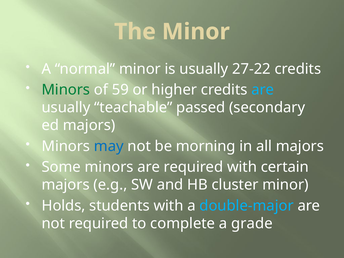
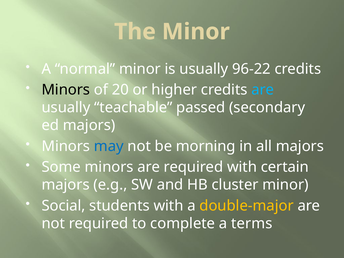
27-22: 27-22 -> 96-22 (251, 69)
Minors colour: green -> black (66, 90)
59: 59 -> 20 (120, 90)
Holds: Holds -> Social (63, 206)
double-major colour: light blue -> yellow (247, 206)
grade: grade -> terms (252, 223)
